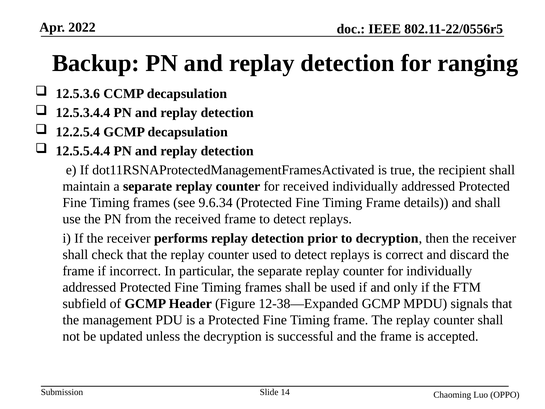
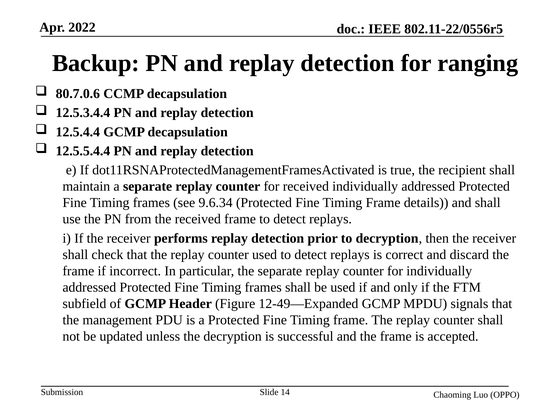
12.5.3.6: 12.5.3.6 -> 80.7.0.6 (78, 94)
12.2.5.4: 12.2.5.4 -> 12.5.4.4 (78, 132)
12-38—Expanded: 12-38—Expanded -> 12-49—Expanded (308, 303)
